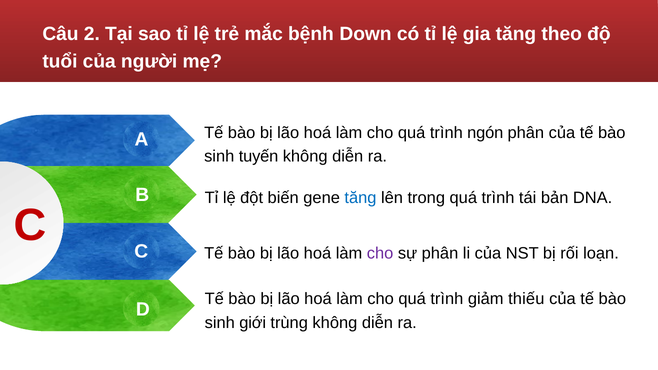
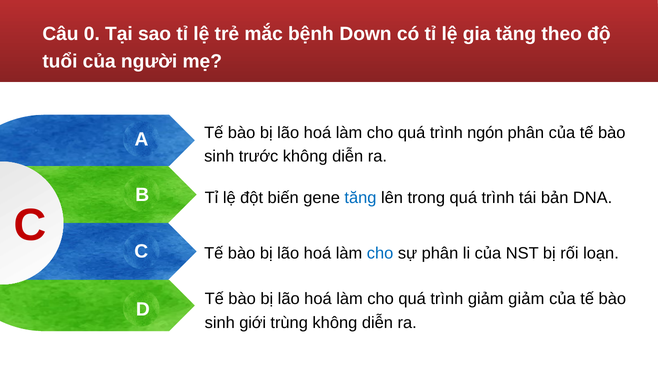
2: 2 -> 0 (92, 34)
tuyến: tuyến -> trước (259, 157)
cho colour: purple -> blue (380, 253)
giảm thiếu: thiếu -> giảm (526, 299)
